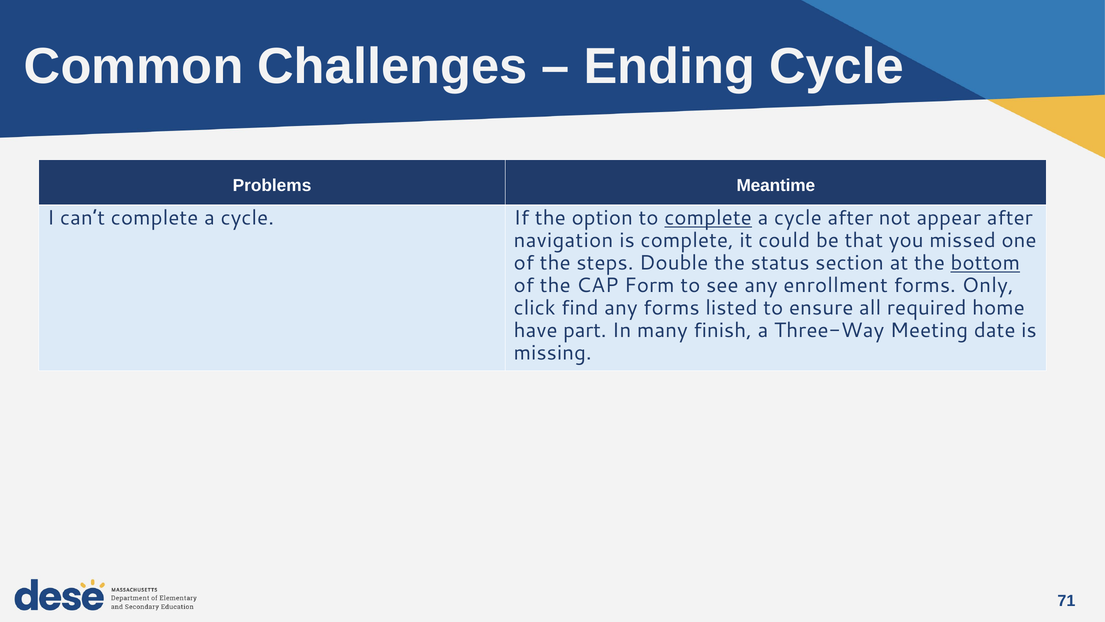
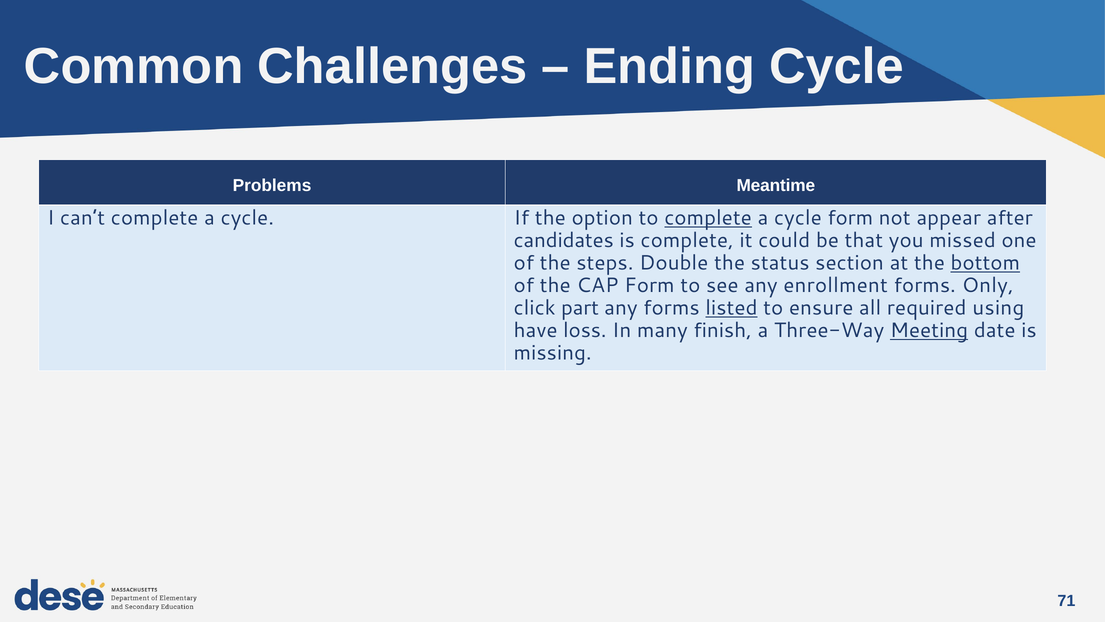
cycle after: after -> form (850, 218)
navigation: navigation -> candidates (564, 240)
find: find -> part (580, 308)
listed underline: none -> present (731, 308)
home: home -> using (998, 308)
part: part -> loss (585, 330)
Meeting underline: none -> present (929, 330)
